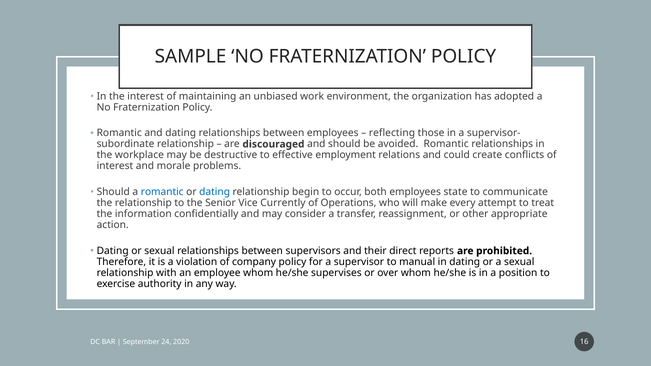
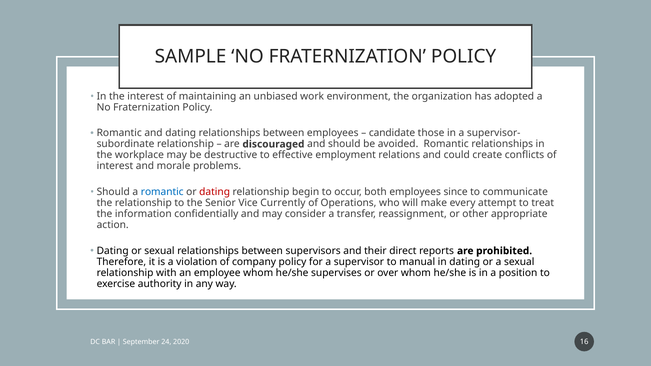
reflecting: reflecting -> candidate (392, 133)
dating colour: blue -> red (215, 192)
state: state -> since (456, 192)
